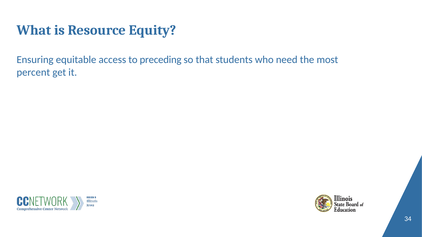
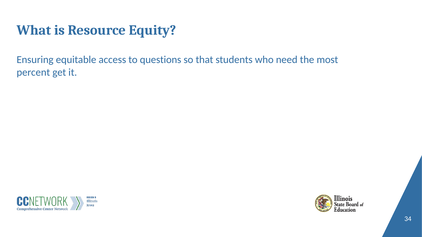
preceding: preceding -> questions (161, 60)
